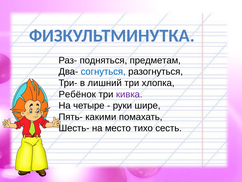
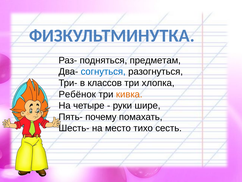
лишний: лишний -> классов (105, 83)
кивка colour: purple -> orange (129, 94)
какими: какими -> почему (101, 117)
